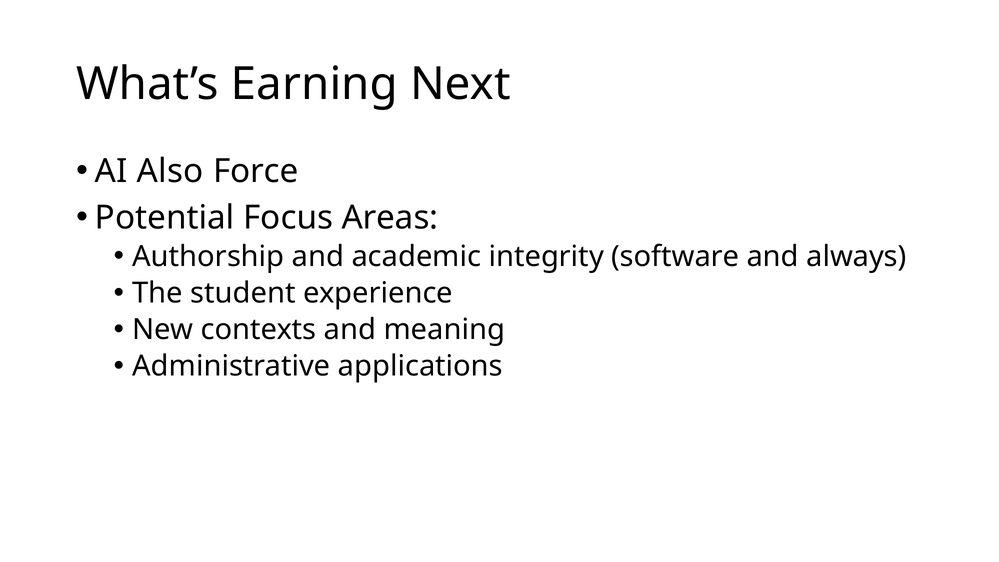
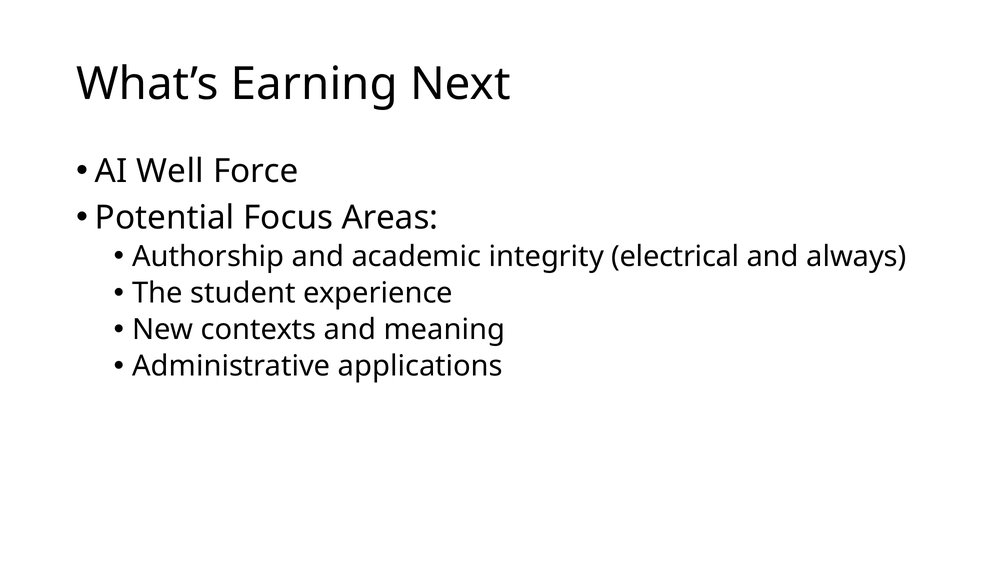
Also: Also -> Well (170, 171)
software: software -> electrical (675, 256)
